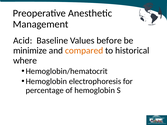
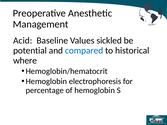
before: before -> sickled (109, 41)
minimize: minimize -> potential (30, 51)
compared colour: orange -> blue (84, 51)
